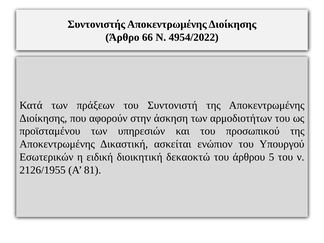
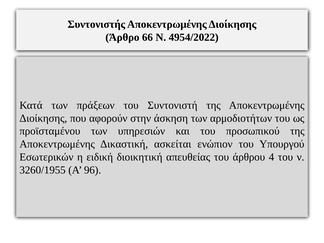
δεκαοκτώ: δεκαοκτώ -> απευθείας (188, 157)
5: 5 -> 4 (271, 157)
2126/1955: 2126/1955 -> 3260/1955 (43, 170)
81: 81 -> 96 (93, 170)
